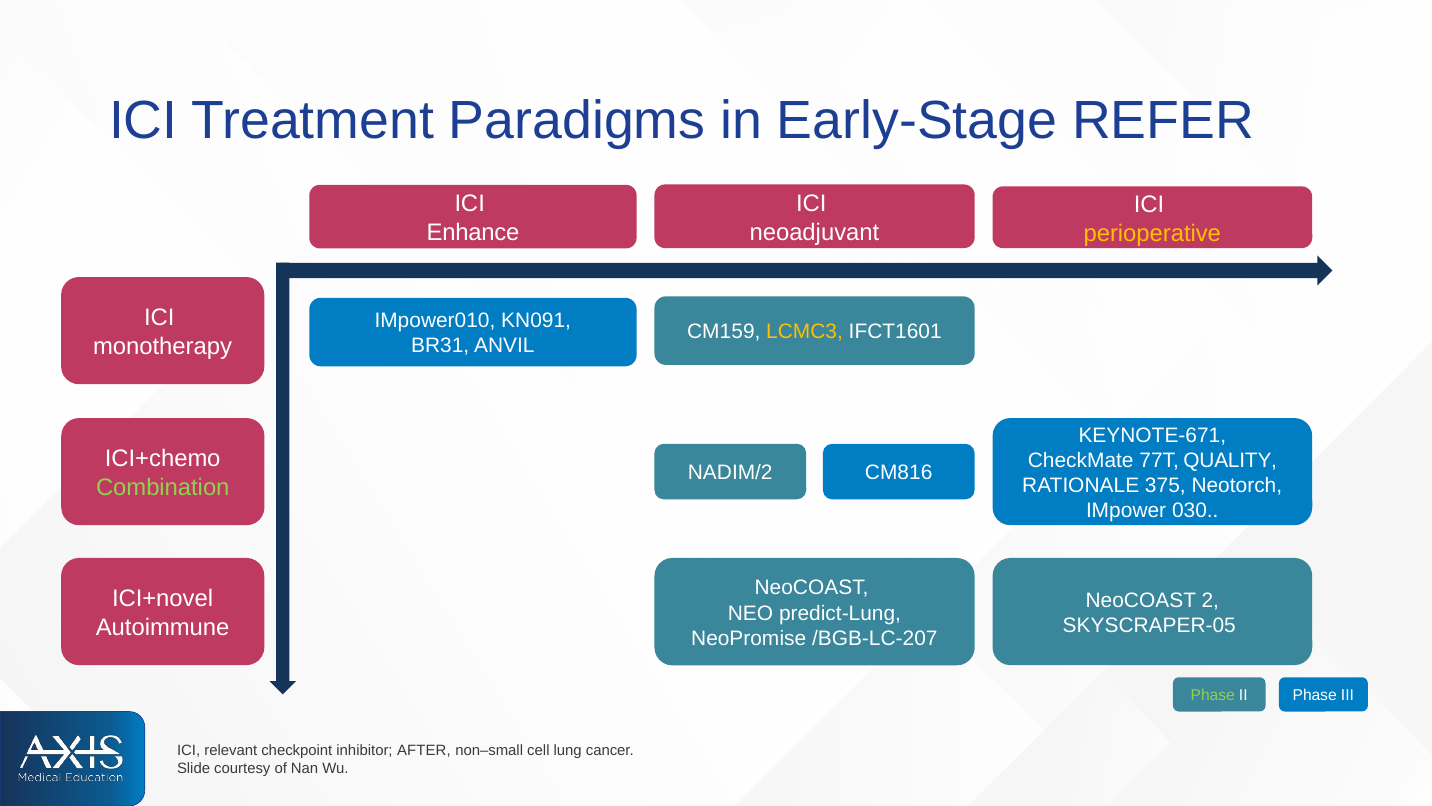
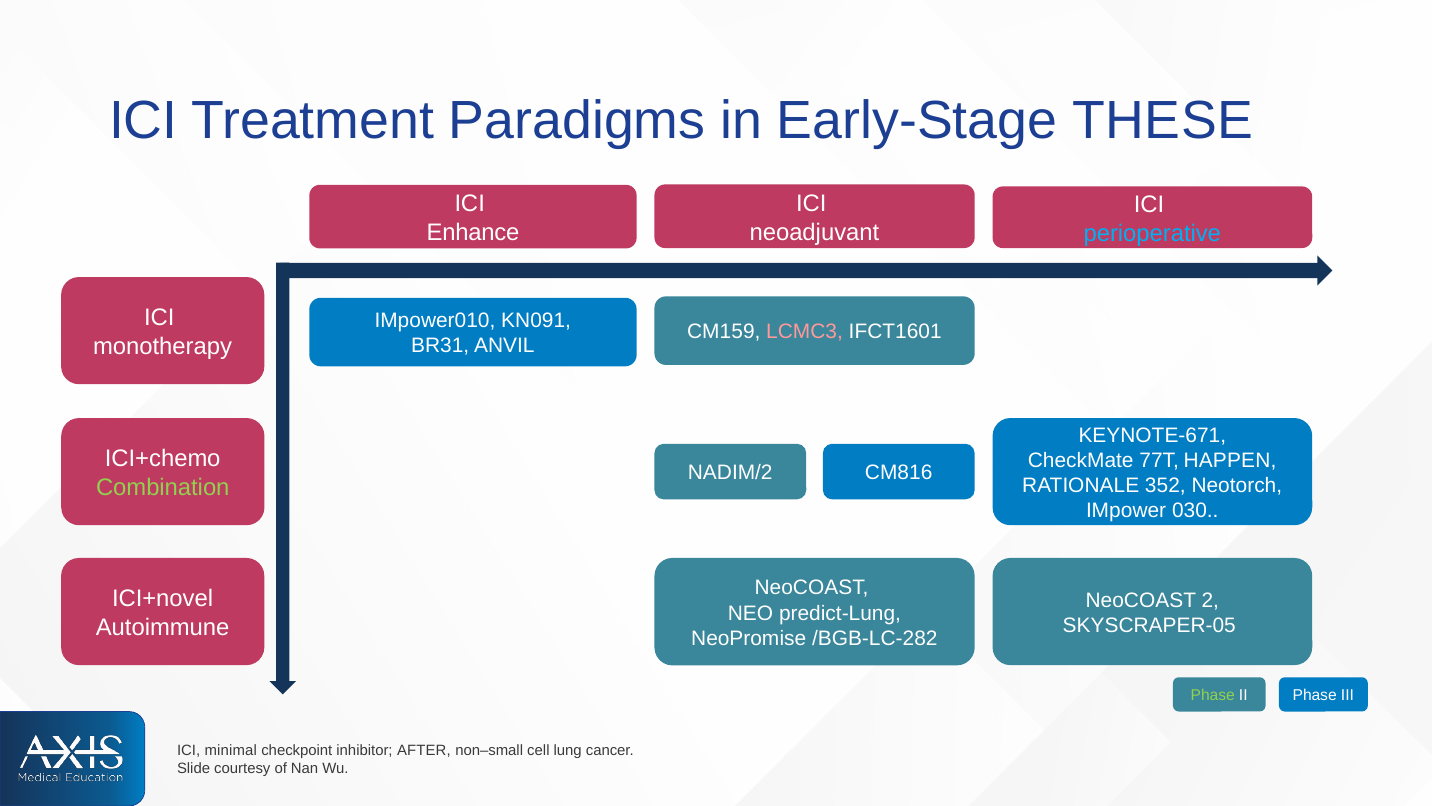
REFER: REFER -> THESE (1163, 120)
perioperative colour: yellow -> light blue (1152, 233)
LCMC3 colour: yellow -> pink (805, 332)
QUALITY: QUALITY -> HAPPEN (1230, 460)
375: 375 -> 352 (1165, 485)
/BGB-LC-207: /BGB-LC-207 -> /BGB-LC-282 (875, 638)
relevant: relevant -> minimal (231, 750)
